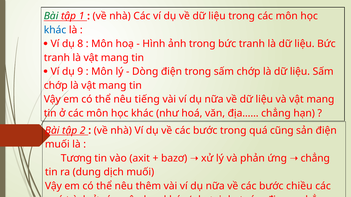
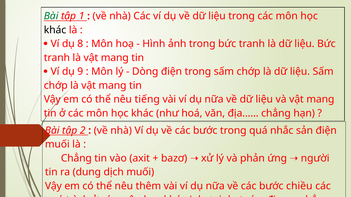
khác colour: blue -> black (55, 30)
cũng: cũng -> nhắc (282, 131)
Tương: Tương -> Chẳng (76, 158)
ứng chẳng: chẳng -> người (315, 158)
